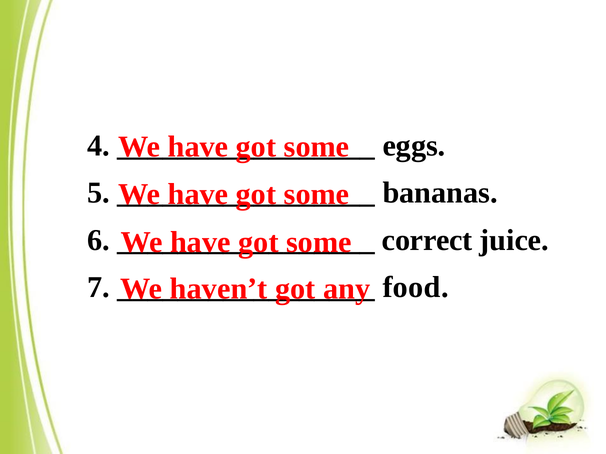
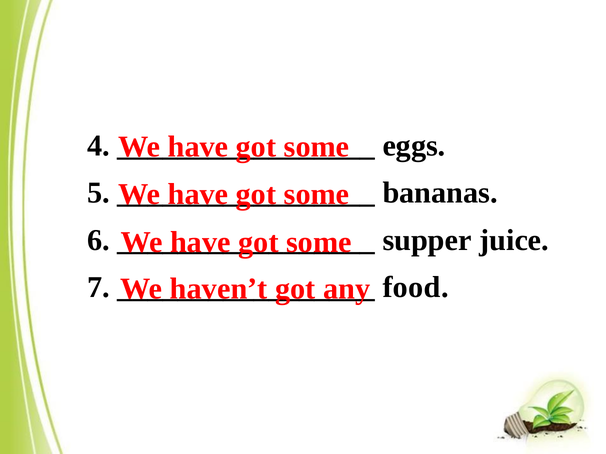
correct: correct -> supper (427, 240)
